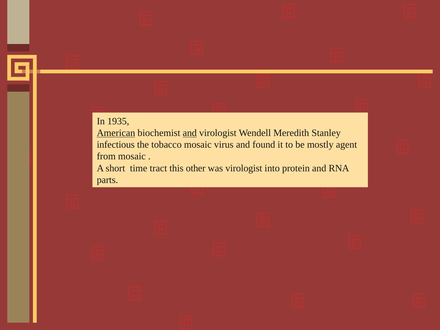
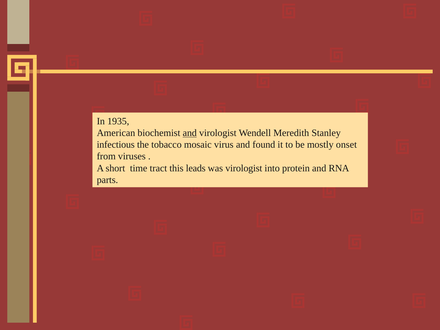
American underline: present -> none (116, 133)
agent: agent -> onset (346, 145)
from mosaic: mosaic -> viruses (132, 156)
other: other -> leads (196, 168)
